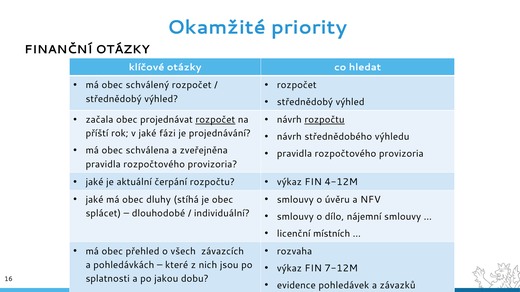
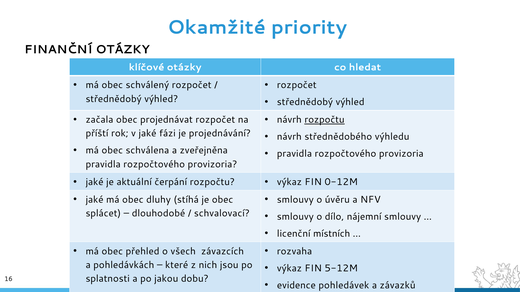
rozpočet underline: present -> none (215, 120)
4-12M: 4-12M -> 0-12M (341, 182)
individuální: individuální -> schvalovací (222, 214)
7-12M: 7-12M -> 5-12M (341, 269)
